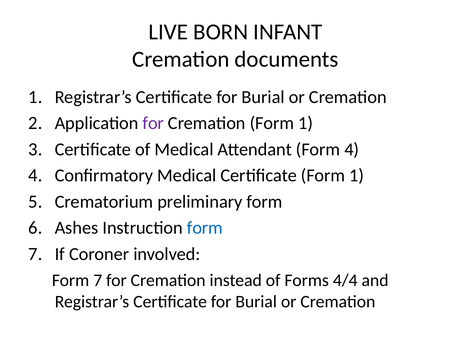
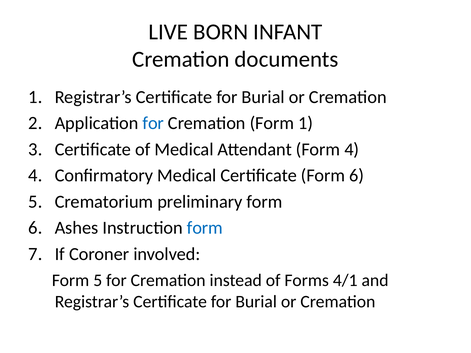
for colour: purple -> blue (153, 123)
Certificate Form 1: 1 -> 6 (357, 176)
7: 7 -> 5 (98, 281)
4/4: 4/4 -> 4/1 (345, 281)
